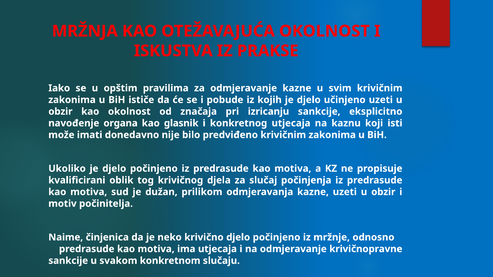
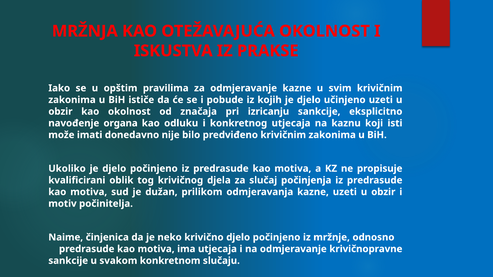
glasnik: glasnik -> odluku (181, 123)
